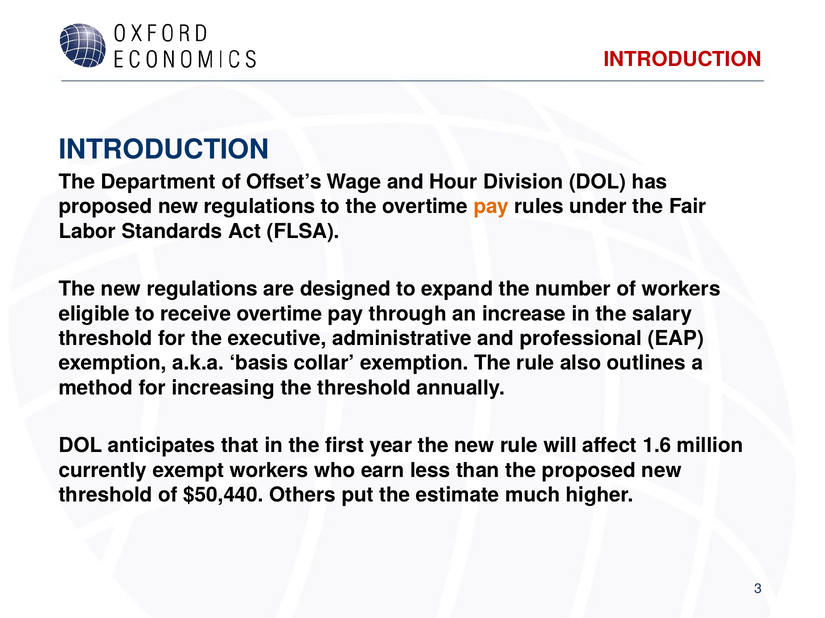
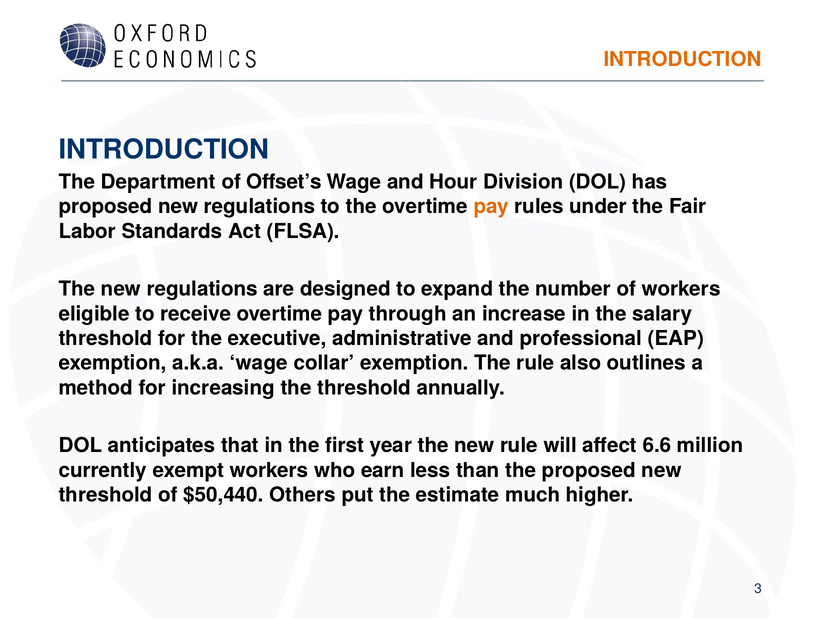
INTRODUCTION colour: red -> orange (683, 60)
a.k.a basis: basis -> wage (259, 364)
1.6: 1.6 -> 6.6 (657, 446)
